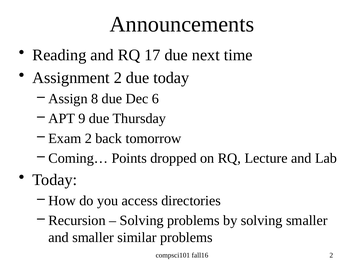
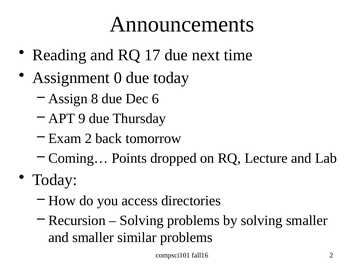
Assignment 2: 2 -> 0 (118, 78)
